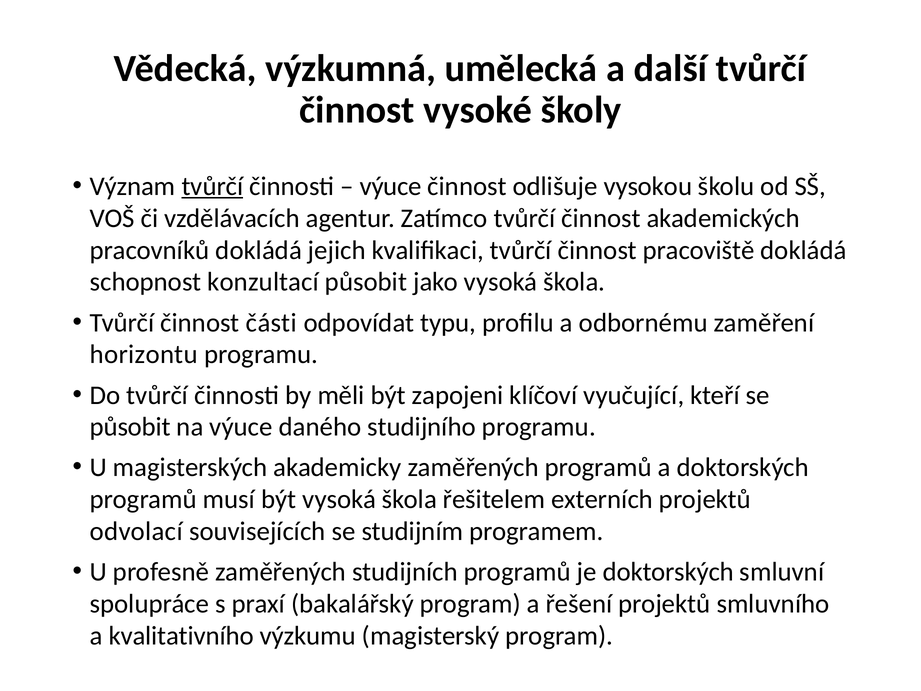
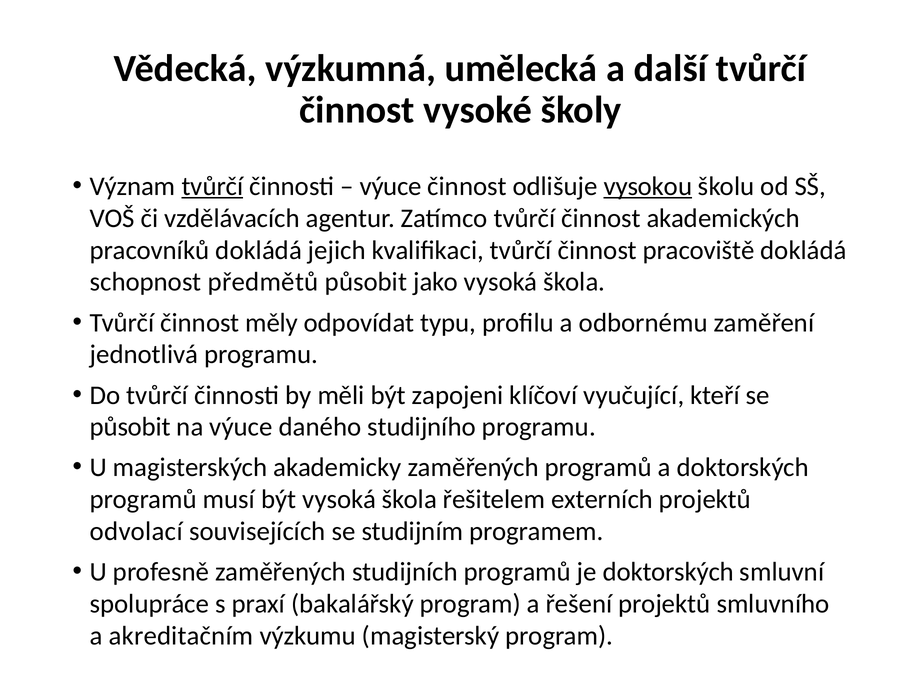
vysokou underline: none -> present (648, 186)
konzultací: konzultací -> předmětů (263, 282)
části: části -> měly (272, 323)
horizontu: horizontu -> jednotlivá (144, 354)
kvalitativního: kvalitativního -> akreditačním (181, 636)
